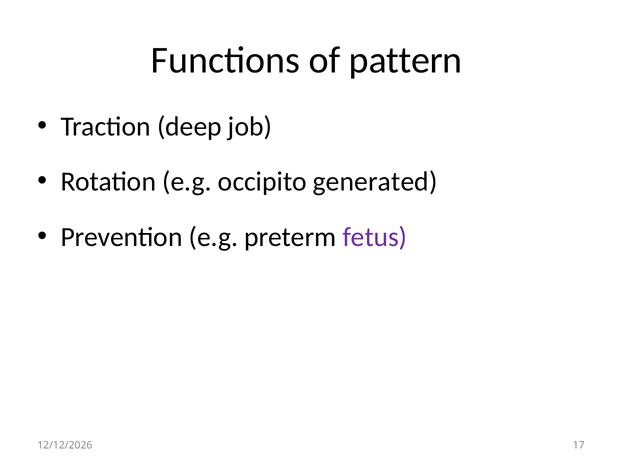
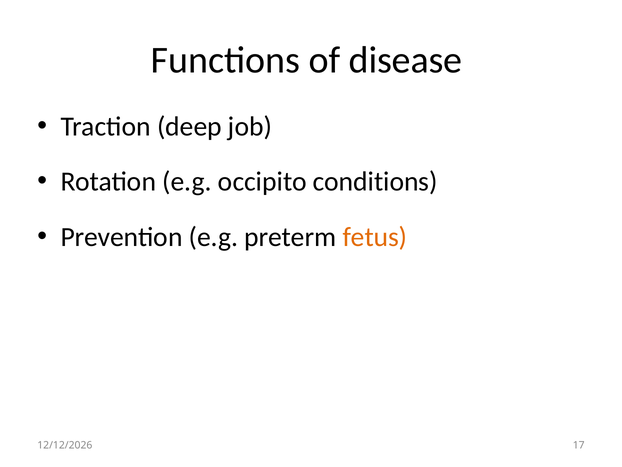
pattern: pattern -> disease (406, 60)
generated: generated -> conditions (375, 182)
fetus colour: purple -> orange (375, 237)
